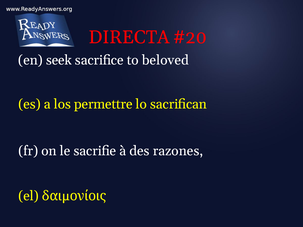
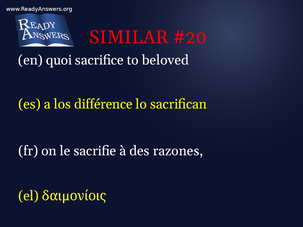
DIRECTA: DIRECTA -> SIMILAR (129, 37)
seek: seek -> quoi (59, 60)
permettre: permettre -> différence (103, 104)
